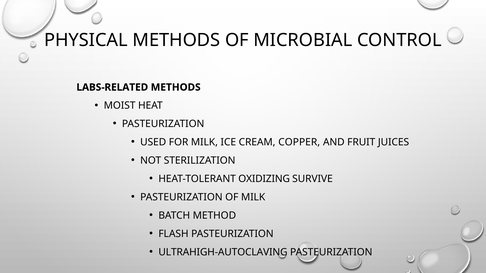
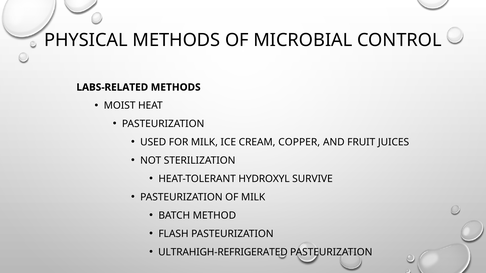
OXIDIZING: OXIDIZING -> HYDROXYL (264, 179)
ULTRAHIGH-AUTOCLAVING: ULTRAHIGH-AUTOCLAVING -> ULTRAHIGH-REFRIGERATED (223, 252)
